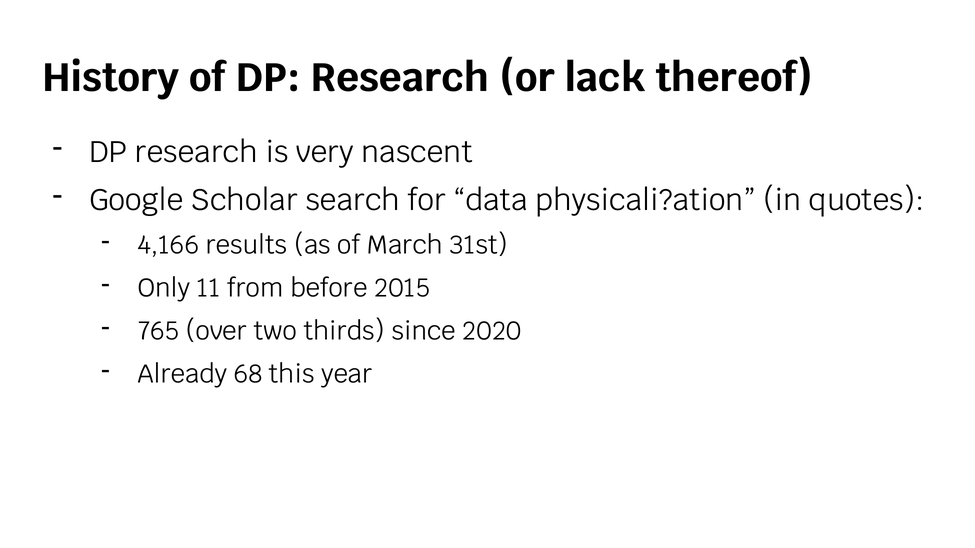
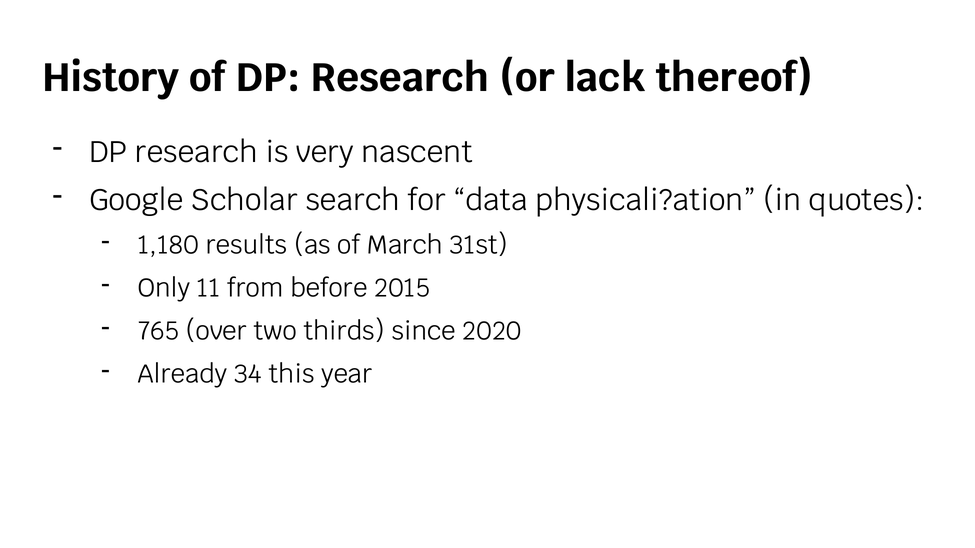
4,166: 4,166 -> 1,180 (168, 246)
68: 68 -> 34 (248, 375)
